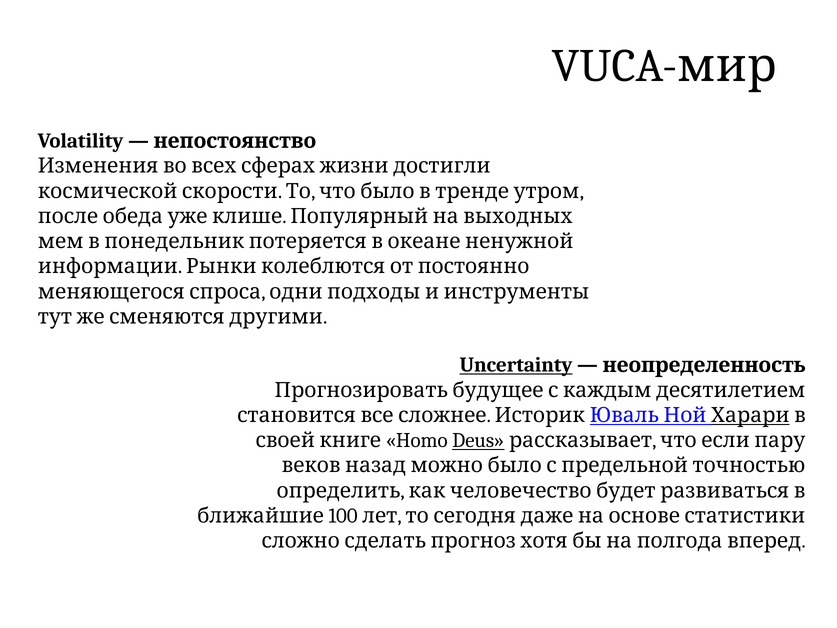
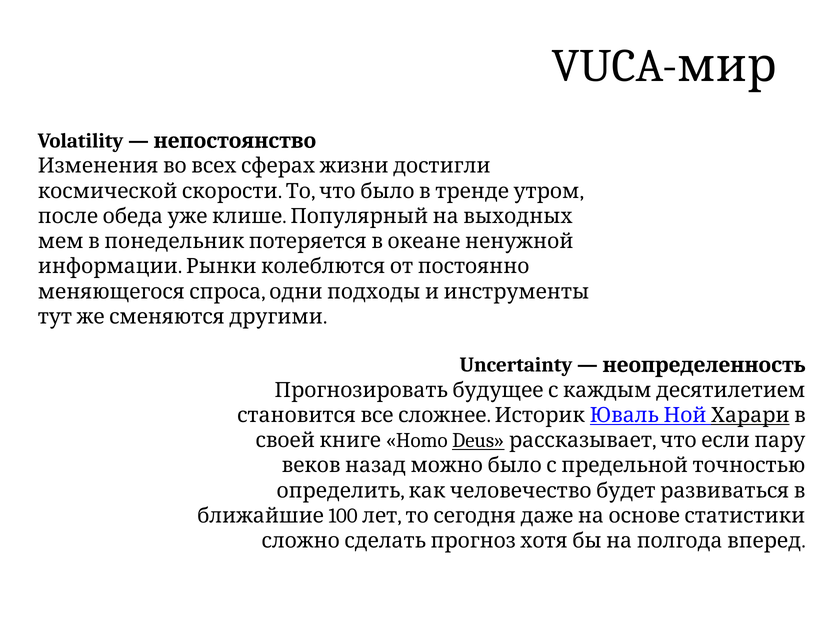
Uncertainty underline: present -> none (516, 365)
